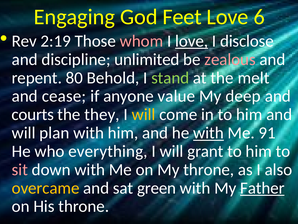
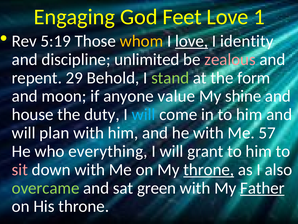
6: 6 -> 1 (259, 17)
2:19: 2:19 -> 5:19 (56, 41)
whom colour: pink -> yellow (141, 41)
disclose: disclose -> identity (247, 41)
80: 80 -> 29 (74, 78)
melt: melt -> form (254, 78)
cease: cease -> moon (64, 96)
deep: deep -> shine (243, 96)
courts: courts -> house (33, 114)
they: they -> duty (102, 114)
will colour: yellow -> light blue (144, 114)
with underline: present -> none (208, 133)
91: 91 -> 57 (267, 133)
throne underline: none -> present (209, 169)
overcame colour: yellow -> light green (46, 188)
